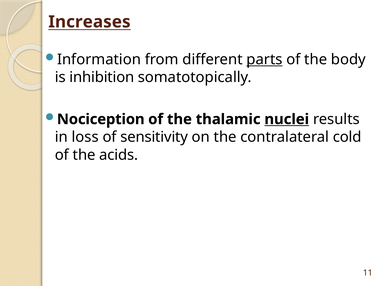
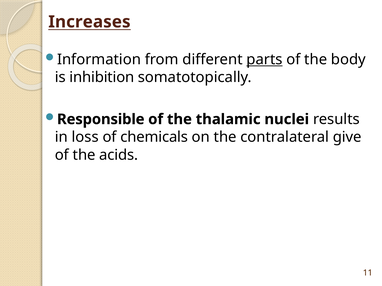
Nociception: Nociception -> Responsible (101, 119)
nuclei underline: present -> none (287, 119)
sensitivity: sensitivity -> chemicals (154, 137)
cold: cold -> give (347, 137)
